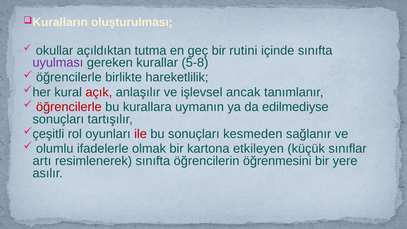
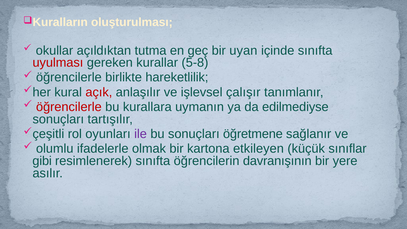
rutini: rutini -> uyan (243, 50)
uyulması colour: purple -> red (58, 63)
ancak: ancak -> çalışır (243, 92)
ile colour: red -> purple (141, 134)
kesmeden: kesmeden -> öğretmene (253, 134)
artı: artı -> gibi (42, 161)
öğrenmesini: öğrenmesini -> davranışının (277, 161)
